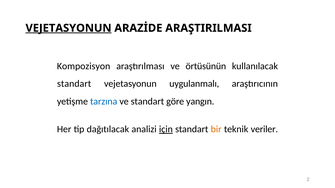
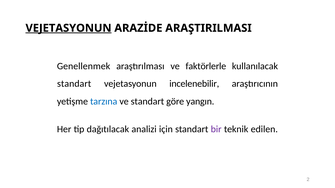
Kompozisyon: Kompozisyon -> Genellenmek (84, 66)
örtüsünün: örtüsünün -> faktörlerle (206, 66)
uygulanmalı: uygulanmalı -> incelenebilir (194, 84)
için underline: present -> none (166, 129)
bir colour: orange -> purple (216, 129)
veriler: veriler -> edilen (264, 129)
